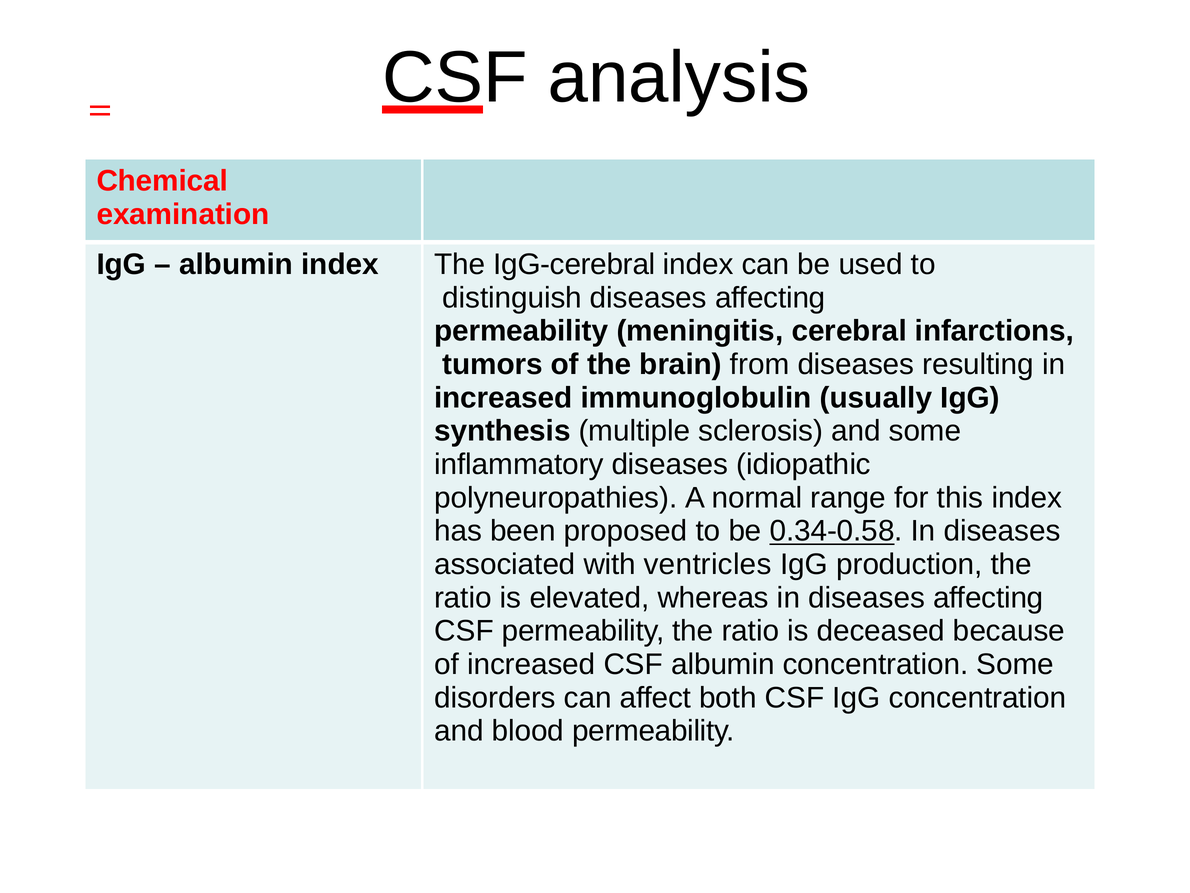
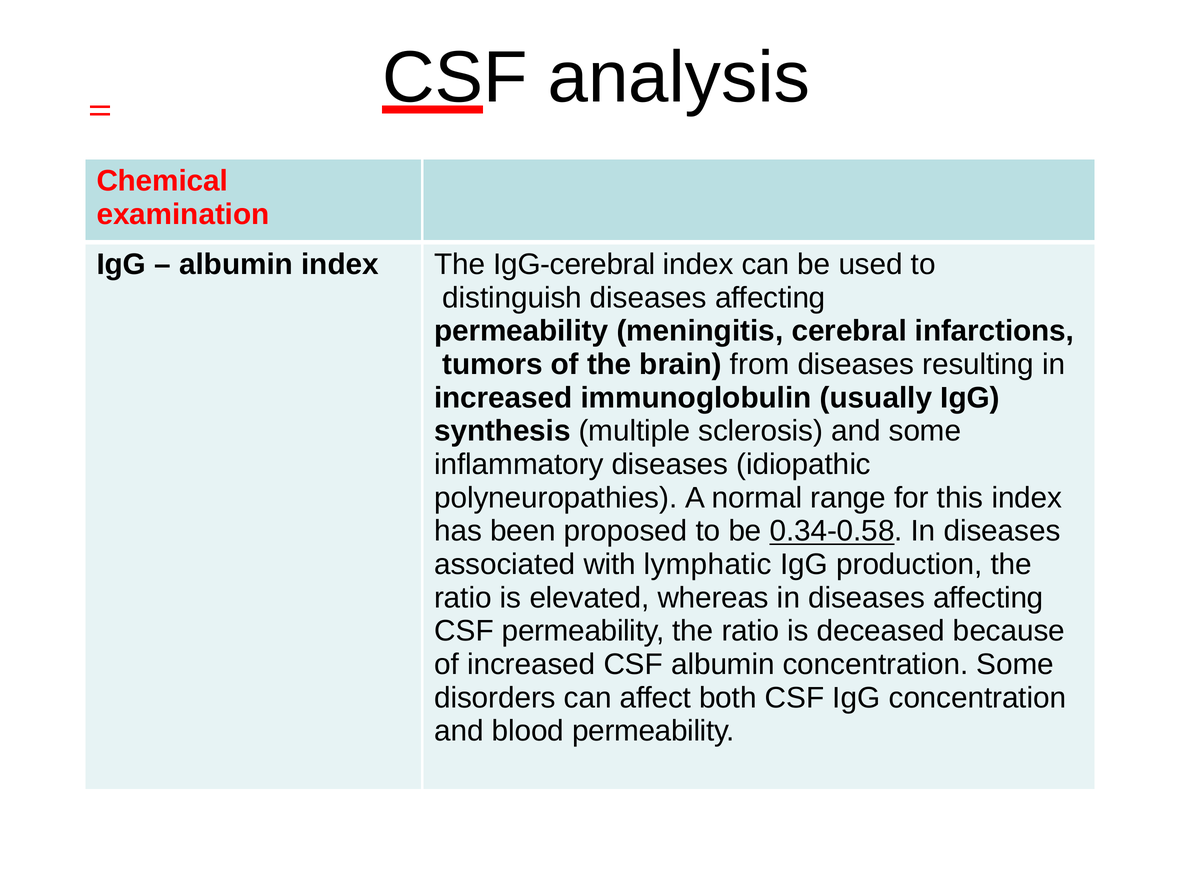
ventricles: ventricles -> lymphatic (708, 564)
